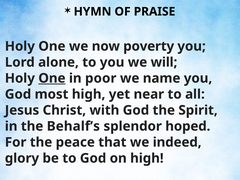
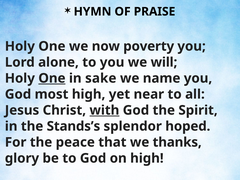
poor: poor -> sake (101, 78)
with underline: none -> present (104, 110)
Behalf’s: Behalf’s -> Stands’s (73, 126)
indeed: indeed -> thanks (177, 142)
